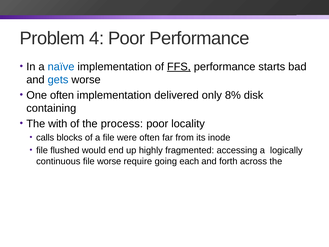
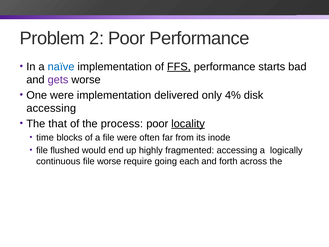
4: 4 -> 2 (97, 38)
gets colour: blue -> purple (58, 80)
One often: often -> were (62, 95)
8%: 8% -> 4% (233, 95)
containing: containing -> accessing (51, 108)
with: with -> that (58, 124)
locality underline: none -> present (188, 124)
calls: calls -> time (45, 137)
